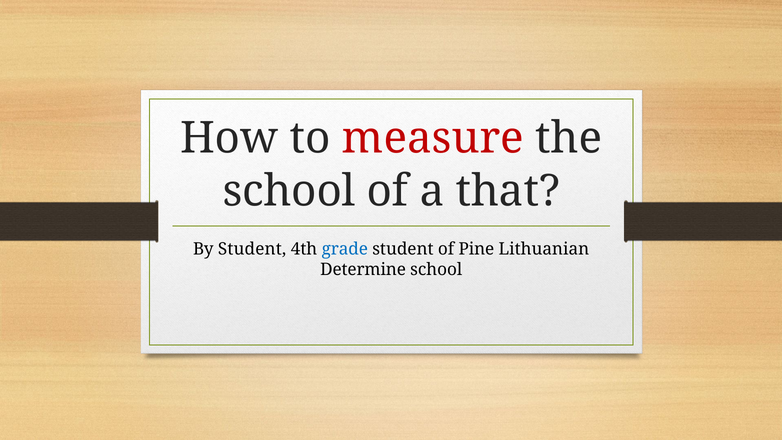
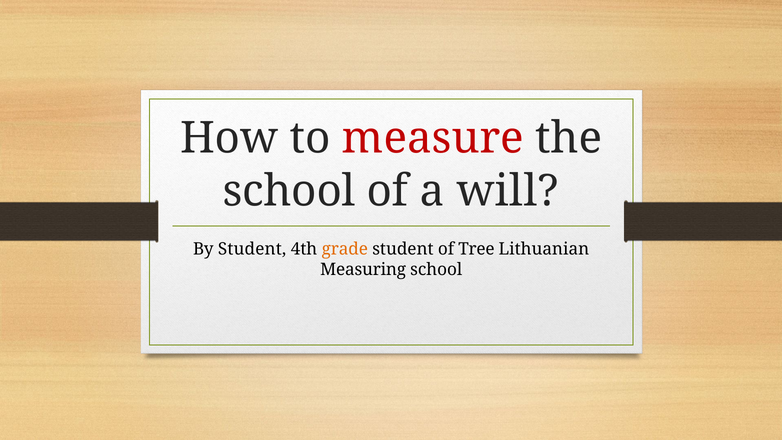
that: that -> will (508, 191)
grade colour: blue -> orange (345, 249)
Pine: Pine -> Tree (476, 249)
Determine: Determine -> Measuring (363, 270)
